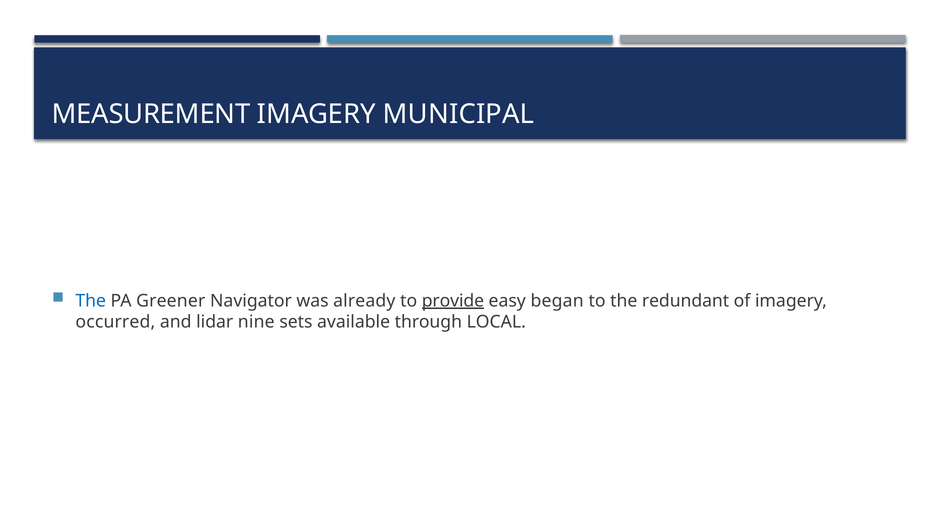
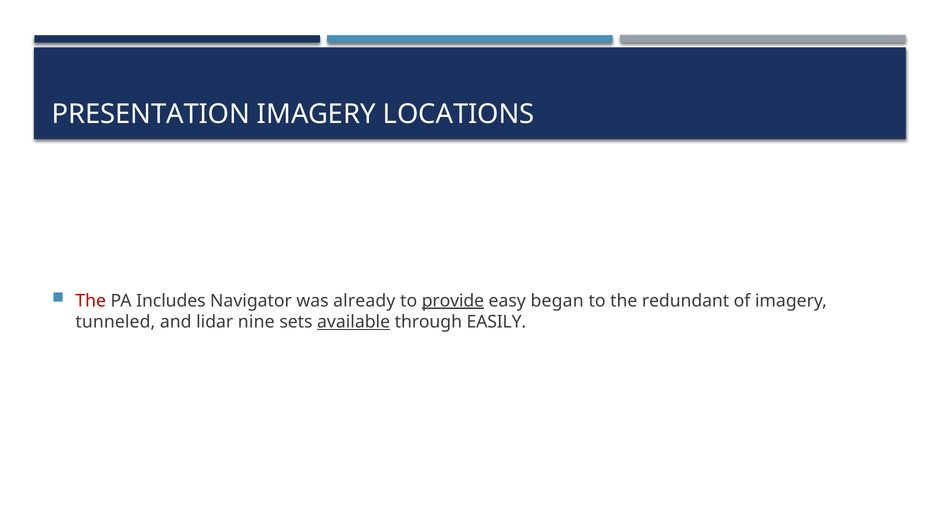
MEASUREMENT: MEASUREMENT -> PRESENTATION (151, 114)
MUNICIPAL: MUNICIPAL -> LOCATIONS (459, 114)
The colour: blue -> red (91, 301)
Greener: Greener -> Includes (171, 301)
occurred: occurred -> tunneled (115, 322)
available underline: none -> present (354, 322)
LOCAL: LOCAL -> EASILY (496, 322)
